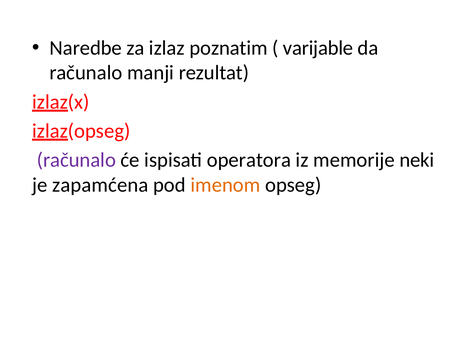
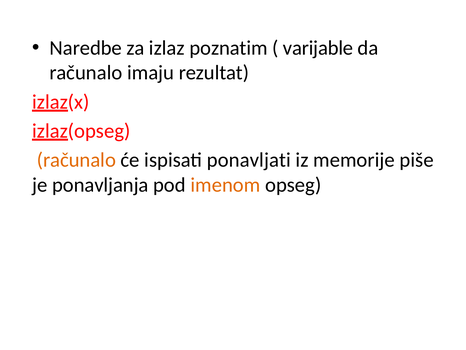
manji: manji -> imaju (151, 73)
računalo colour: purple -> orange (76, 160)
operatora: operatora -> ponavljati (249, 160)
neki: neki -> piše (417, 160)
zapamćena: zapamćena -> ponavljanja (100, 185)
